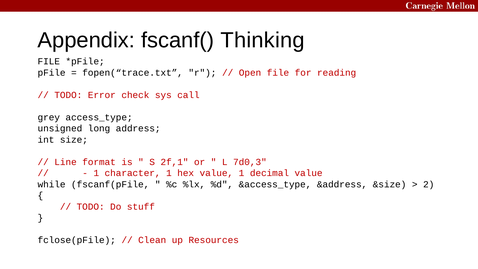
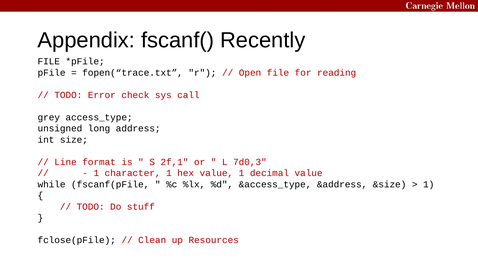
Thinking: Thinking -> Recently (263, 40)
2: 2 -> 1 (429, 184)
